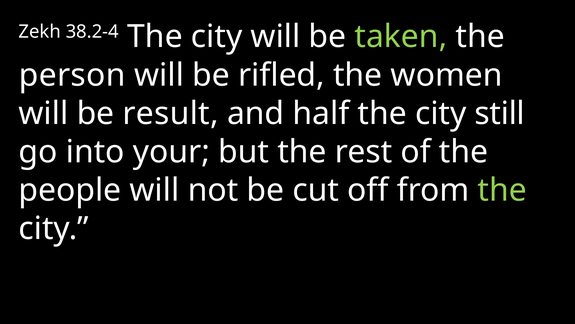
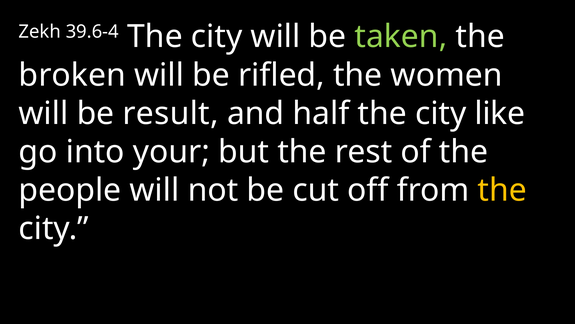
38.2-4: 38.2-4 -> 39.6-4 (92, 32)
person: person -> broken (72, 75)
still: still -> like (500, 113)
the colour: light green -> yellow (502, 190)
